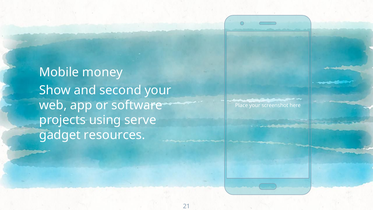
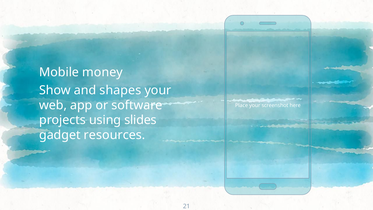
second: second -> shapes (120, 90)
serve: serve -> slides (141, 120)
